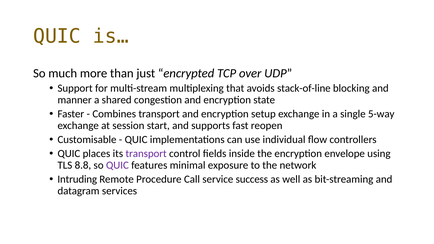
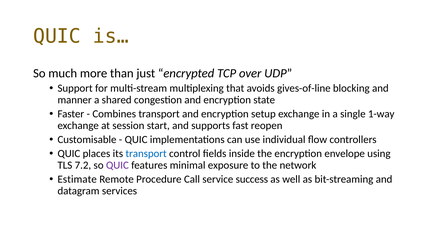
stack-of-line: stack-of-line -> gives-of-line (304, 88)
5-way: 5-way -> 1-way (381, 114)
transport colour: purple -> blue (146, 154)
8.8: 8.8 -> 7.2 (83, 165)
Intruding: Intruding -> Estimate (77, 179)
